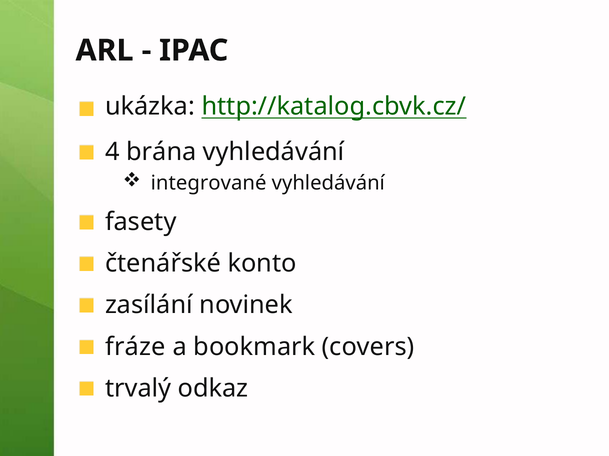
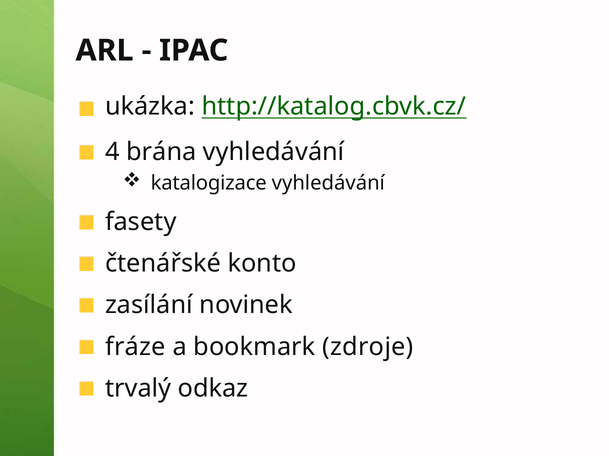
integrované: integrované -> katalogizace (209, 183)
covers: covers -> zdroje (368, 347)
